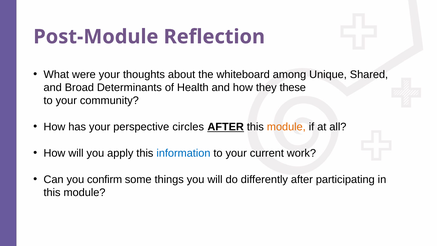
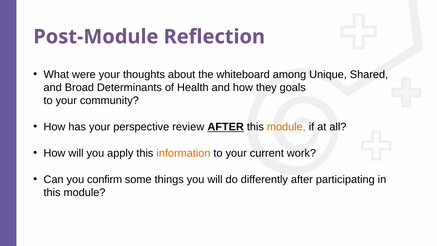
these: these -> goals (293, 88)
circles: circles -> review (188, 127)
information colour: blue -> orange (183, 153)
